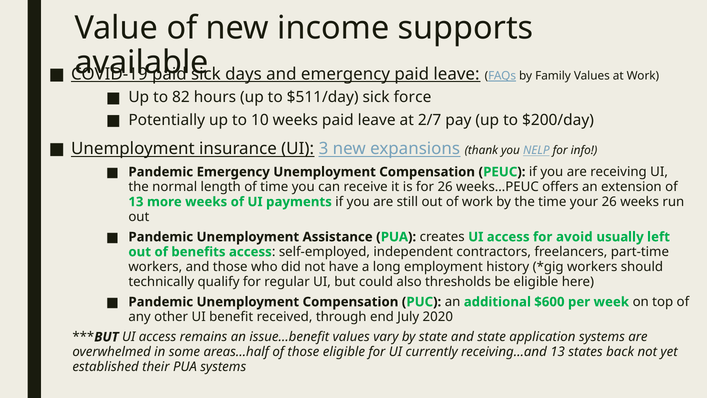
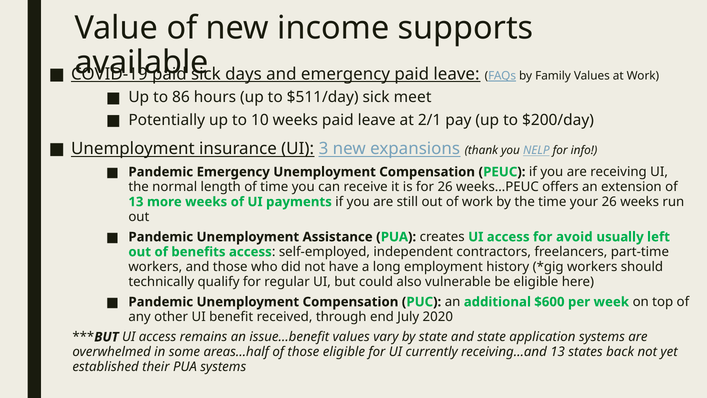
82: 82 -> 86 (181, 97)
force: force -> meet (413, 97)
2/7: 2/7 -> 2/1 (430, 120)
thresholds: thresholds -> vulnerable (458, 282)
